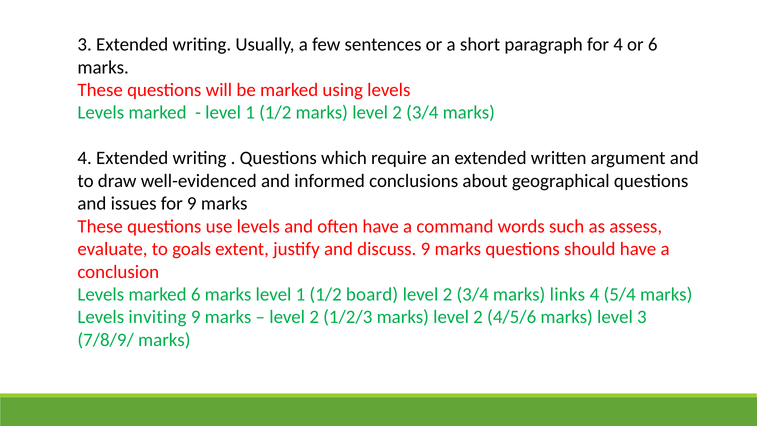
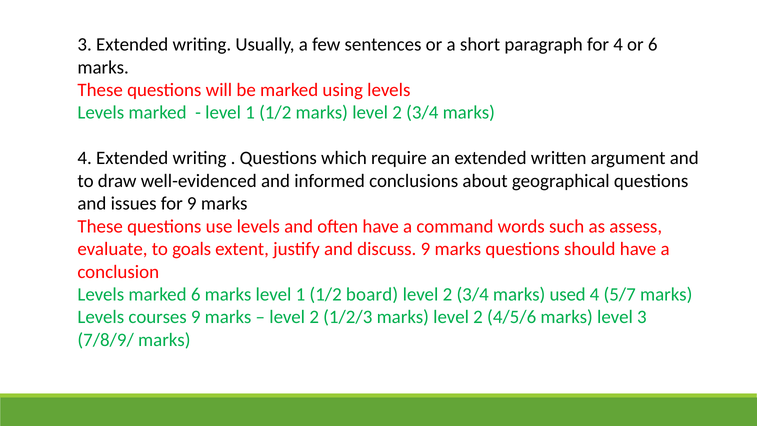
links: links -> used (568, 294)
5/4: 5/4 -> 5/7 (620, 294)
inviting: inviting -> courses (158, 317)
